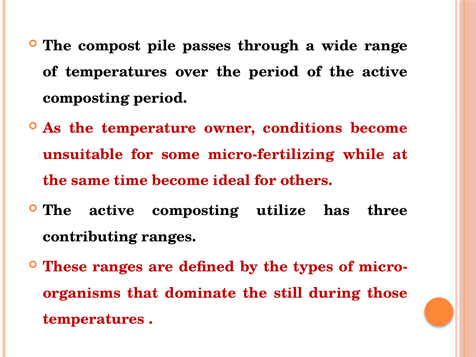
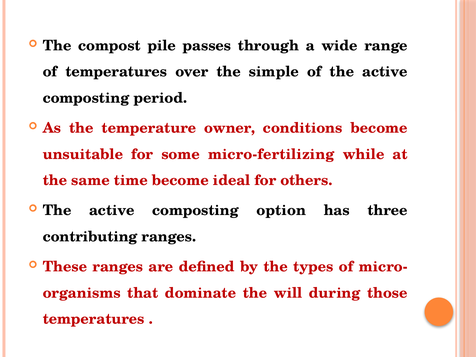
the period: period -> simple (274, 72)
utilize: utilize -> option (281, 211)
still: still -> will (288, 293)
